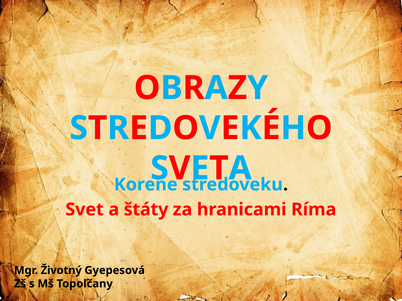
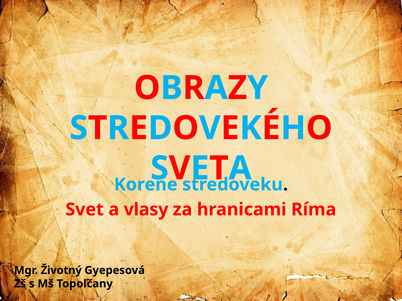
štáty: štáty -> vlasy (146, 210)
